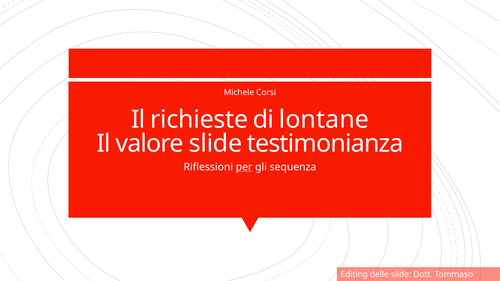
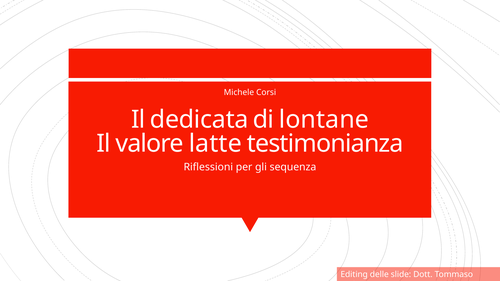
richieste: richieste -> dedicata (199, 120)
valore slide: slide -> latte (215, 144)
per underline: present -> none (244, 167)
